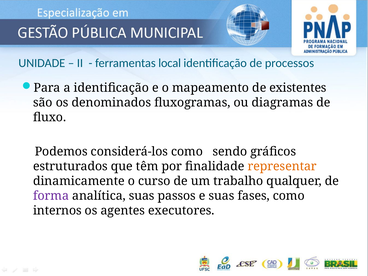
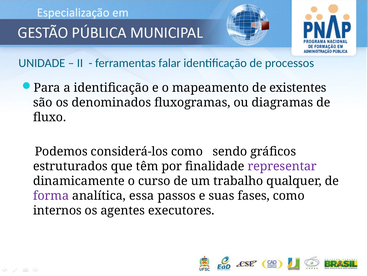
local: local -> falar (170, 63)
representar colour: orange -> purple (282, 166)
analítica suas: suas -> essa (142, 196)
